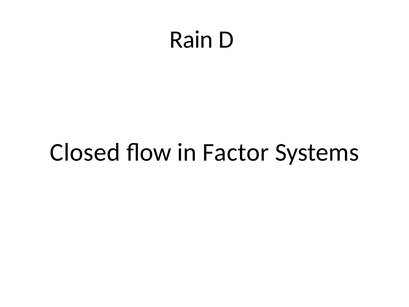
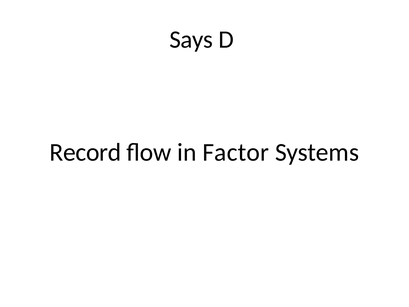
Rain: Rain -> Says (191, 40)
Closed: Closed -> Record (85, 152)
